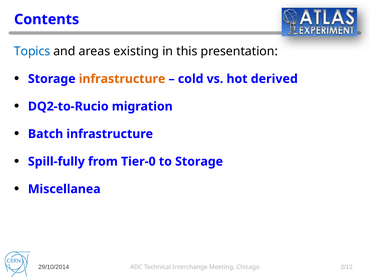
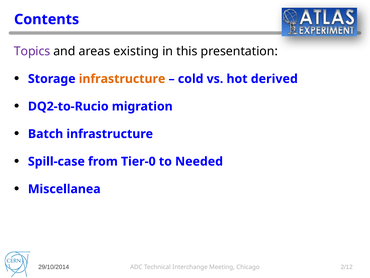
Topics colour: blue -> purple (32, 51)
Spill-fully: Spill-fully -> Spill-case (56, 161)
to Storage: Storage -> Needed (199, 161)
